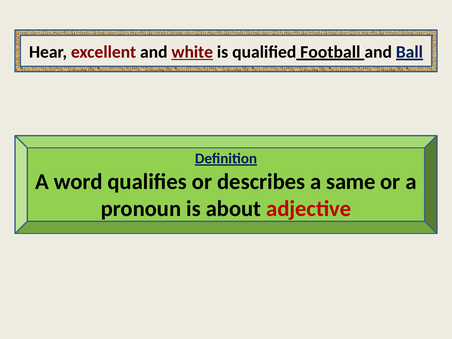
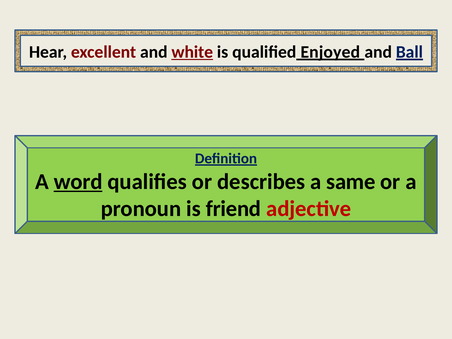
Football: Football -> Enjoyed (330, 52)
word underline: none -> present (78, 182)
about: about -> friend (233, 209)
